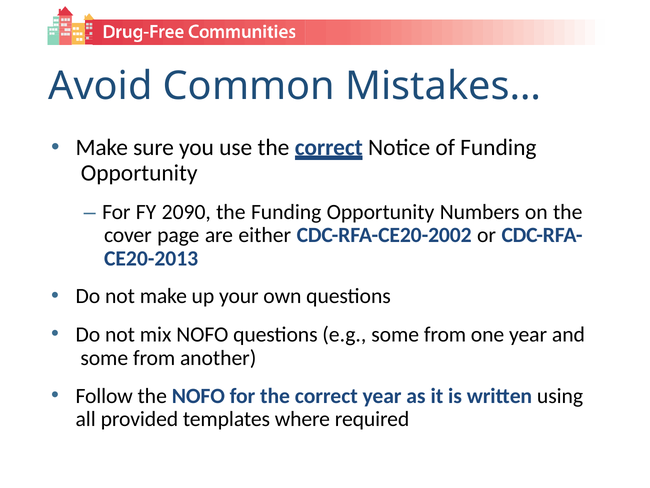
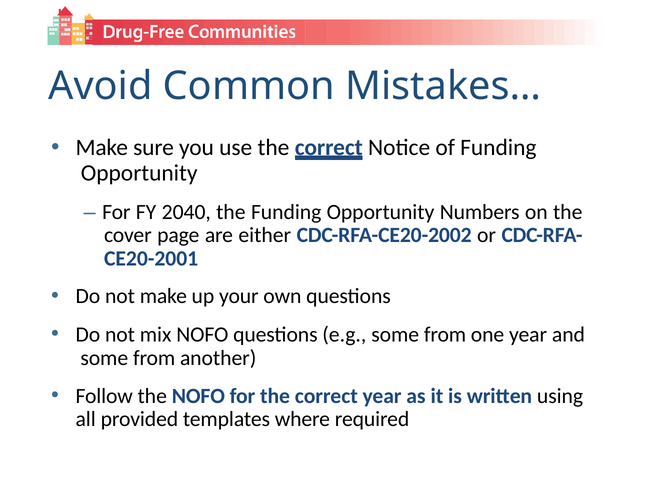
2090: 2090 -> 2040 (186, 212)
CE20-2013: CE20-2013 -> CE20-2001 (151, 258)
